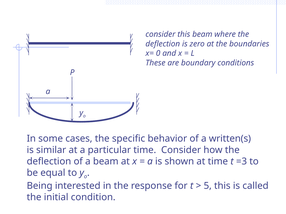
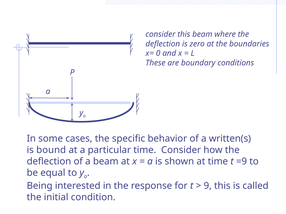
similar: similar -> bound (51, 150)
=3: =3 -> =9 (242, 162)
5: 5 -> 9 (208, 186)
